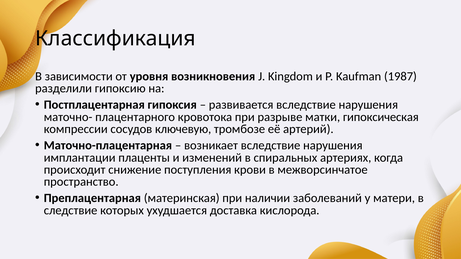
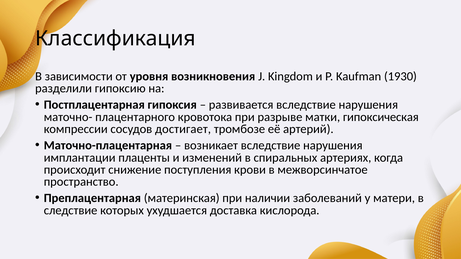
1987: 1987 -> 1930 (400, 76)
ключевую: ключевую -> достигает (183, 129)
